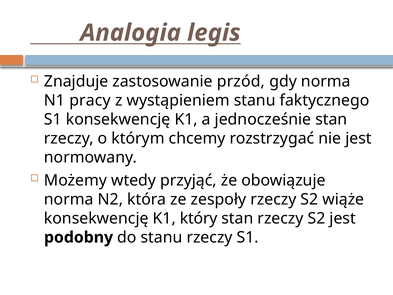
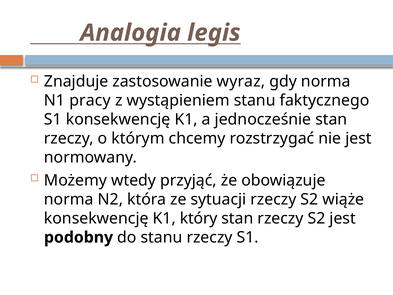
przód: przód -> wyraz (241, 81)
zespoły: zespoły -> sytuacji (218, 199)
